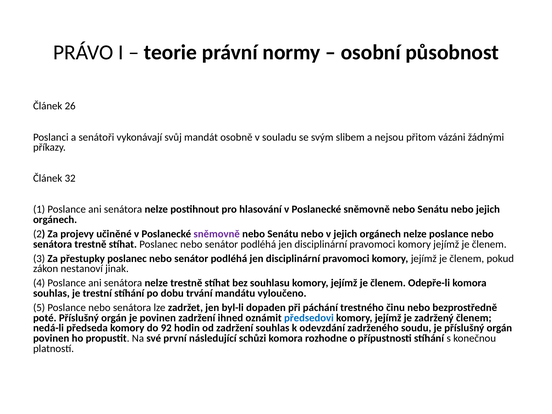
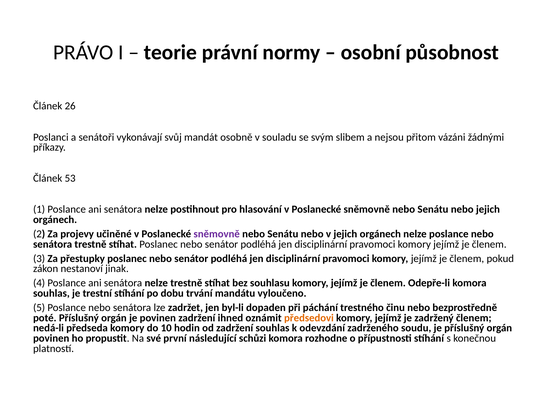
32: 32 -> 53 (70, 178)
předsedovi colour: blue -> orange (309, 318)
92: 92 -> 10 (166, 328)
